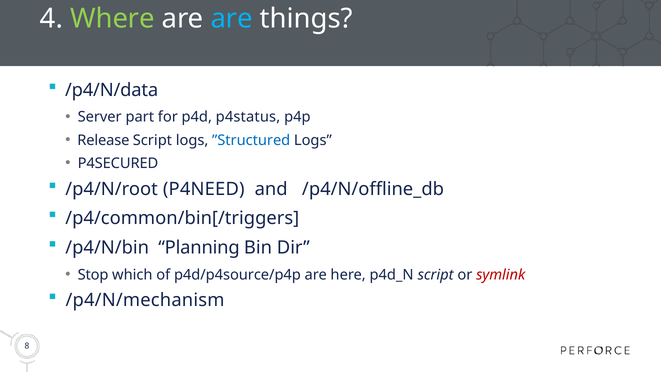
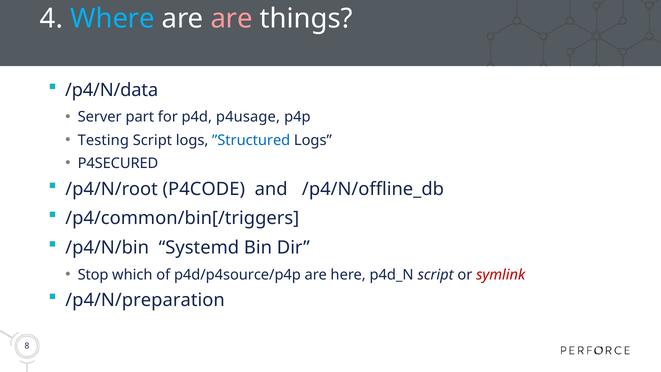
Where colour: light green -> light blue (112, 18)
are colour: light blue -> pink (232, 18)
p4status: p4status -> p4usage (248, 117)
Release: Release -> Testing (103, 140)
P4NEED: P4NEED -> P4CODE (204, 189)
Planning: Planning -> Systemd (199, 248)
/p4/N/mechanism: /p4/N/mechanism -> /p4/N/preparation (145, 300)
